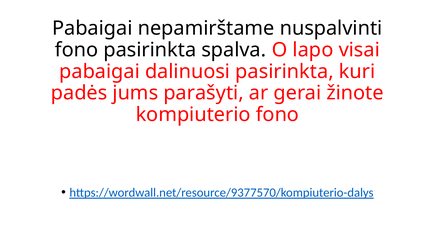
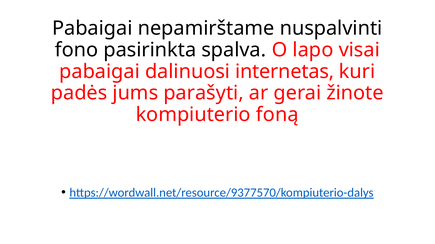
dalinuosi pasirinkta: pasirinkta -> internetas (285, 72)
kompiuterio fono: fono -> foną (277, 115)
